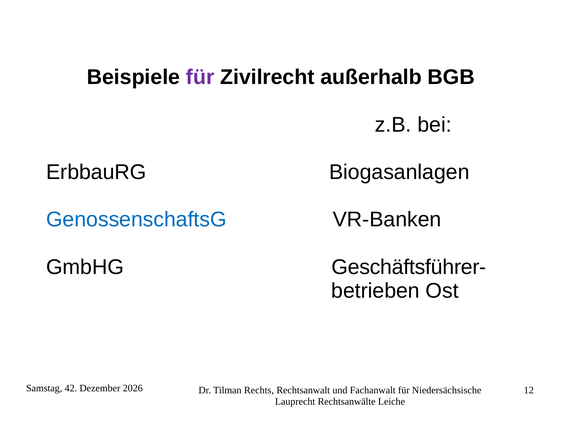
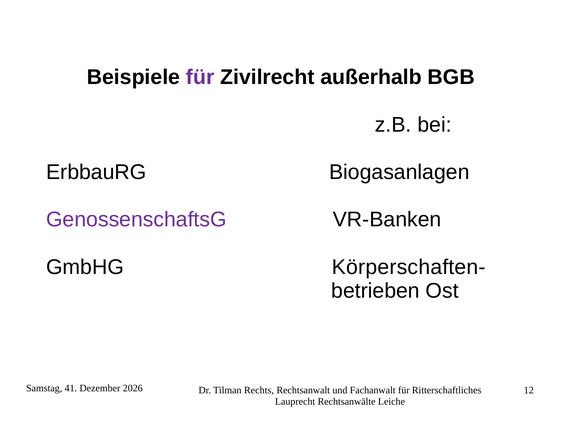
GenossenschaftsG colour: blue -> purple (136, 219)
Geschäftsführer-: Geschäftsführer- -> Körperschaften- (409, 267)
42: 42 -> 41 (71, 388)
Niedersächsische: Niedersächsische -> Ritterschaftliches (447, 390)
